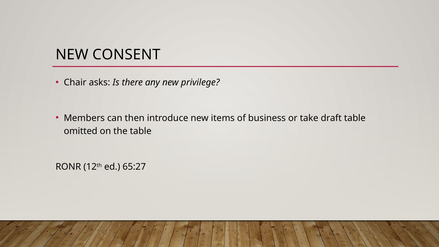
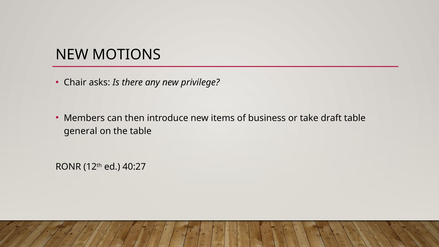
CONSENT: CONSENT -> MOTIONS (126, 55)
omitted: omitted -> general (81, 131)
65:27: 65:27 -> 40:27 (134, 167)
